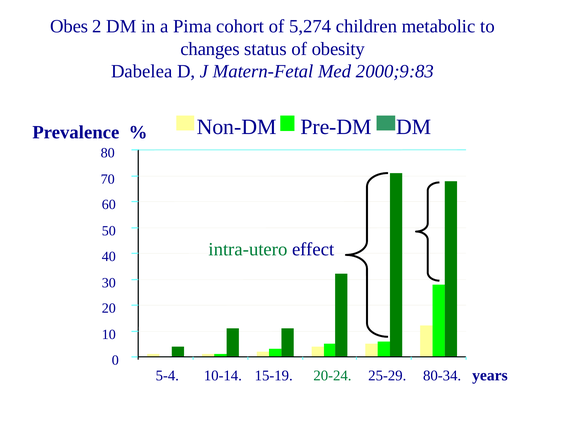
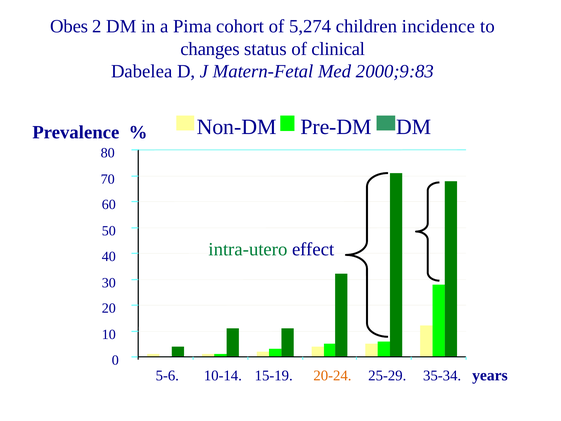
metabolic: metabolic -> incidence (439, 26)
obesity: obesity -> clinical (338, 49)
5-4: 5-4 -> 5-6 (167, 376)
20-24 colour: green -> orange (332, 376)
80-34: 80-34 -> 35-34 (442, 376)
